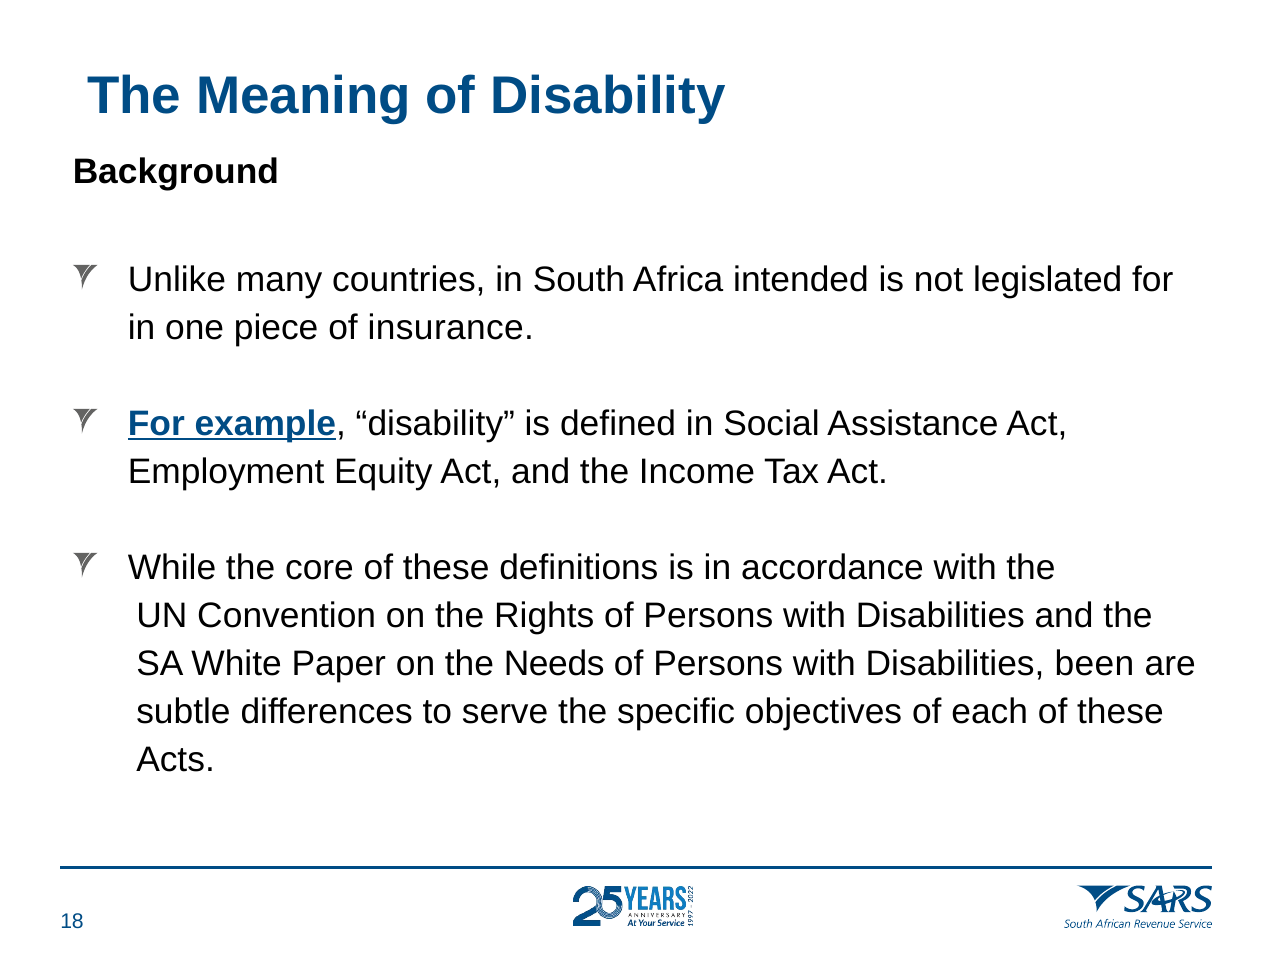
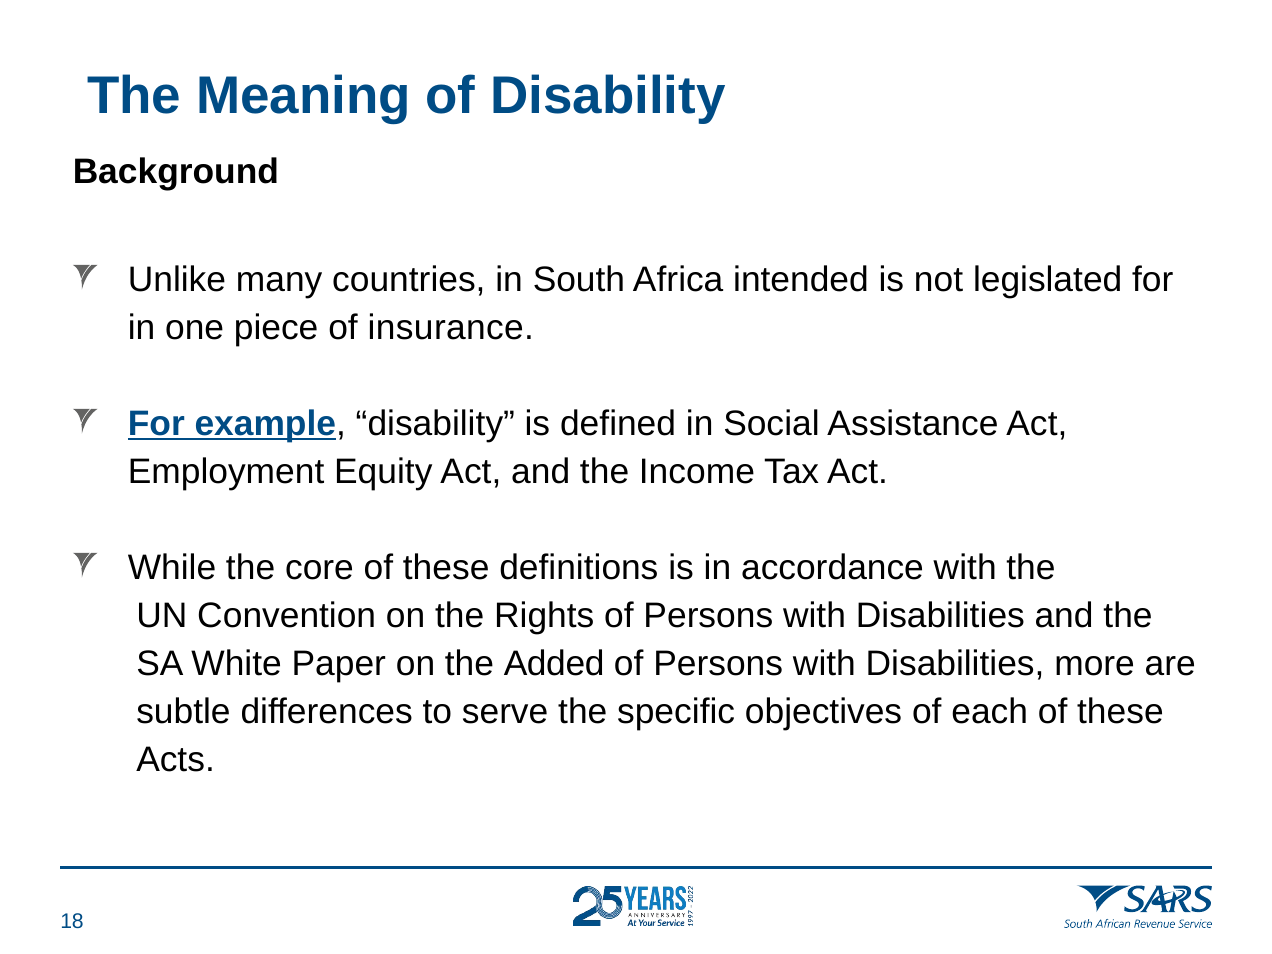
Needs: Needs -> Added (554, 664)
been: been -> more (1095, 664)
